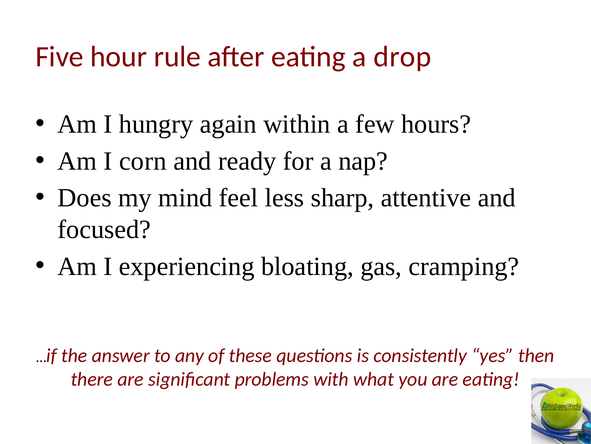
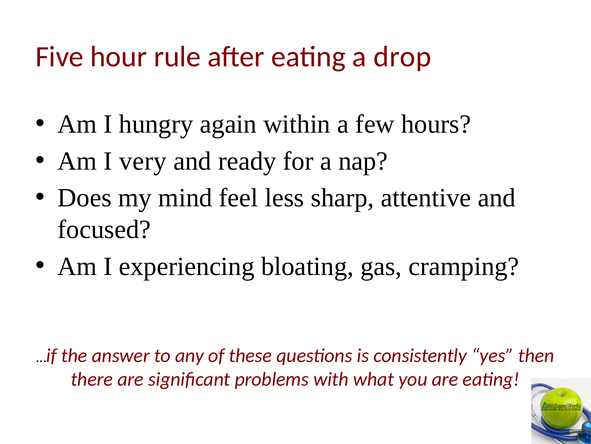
corn: corn -> very (143, 161)
